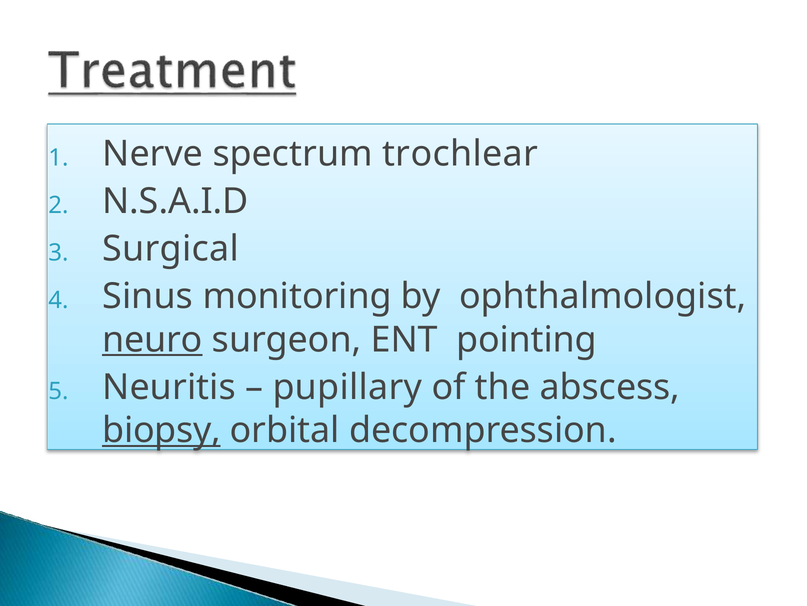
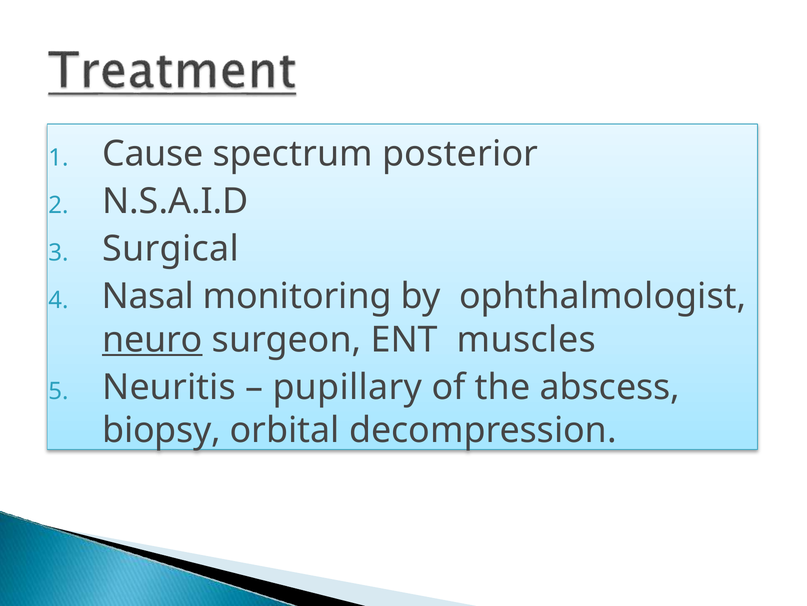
Nerve: Nerve -> Cause (153, 154)
trochlear: trochlear -> posterior (460, 154)
Sinus: Sinus -> Nasal (148, 296)
pointing: pointing -> muscles (526, 339)
biopsy underline: present -> none (162, 430)
